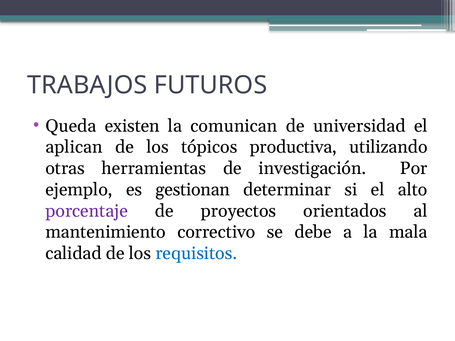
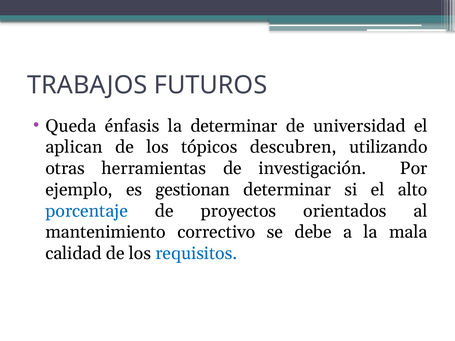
existen: existen -> énfasis (132, 126)
la comunican: comunican -> determinar (234, 126)
productiva: productiva -> descubren (293, 147)
porcentaje colour: purple -> blue (87, 211)
